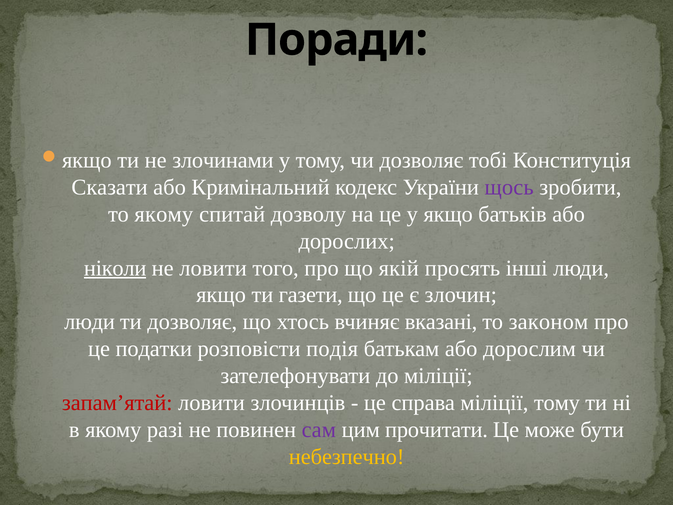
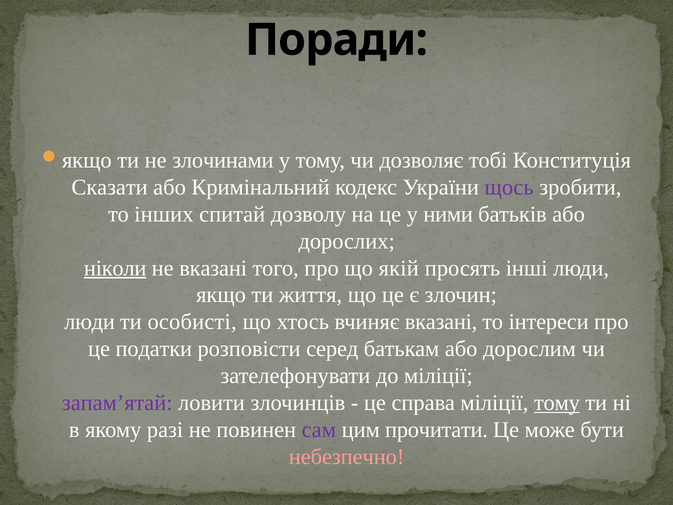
то якому: якому -> інших (164, 214)
у якщо: якщо -> ними (448, 214)
не ловити: ловити -> вказані (213, 268)
газети: газети -> життя (311, 295)
ти дозволяє: дозволяє -> особисті (192, 322)
законом: законом -> інтереси (549, 322)
подія: подія -> серед (332, 349)
запам’ятай colour: red -> purple (117, 403)
тому underline: none -> present (557, 403)
небезпечно colour: yellow -> pink (347, 456)
